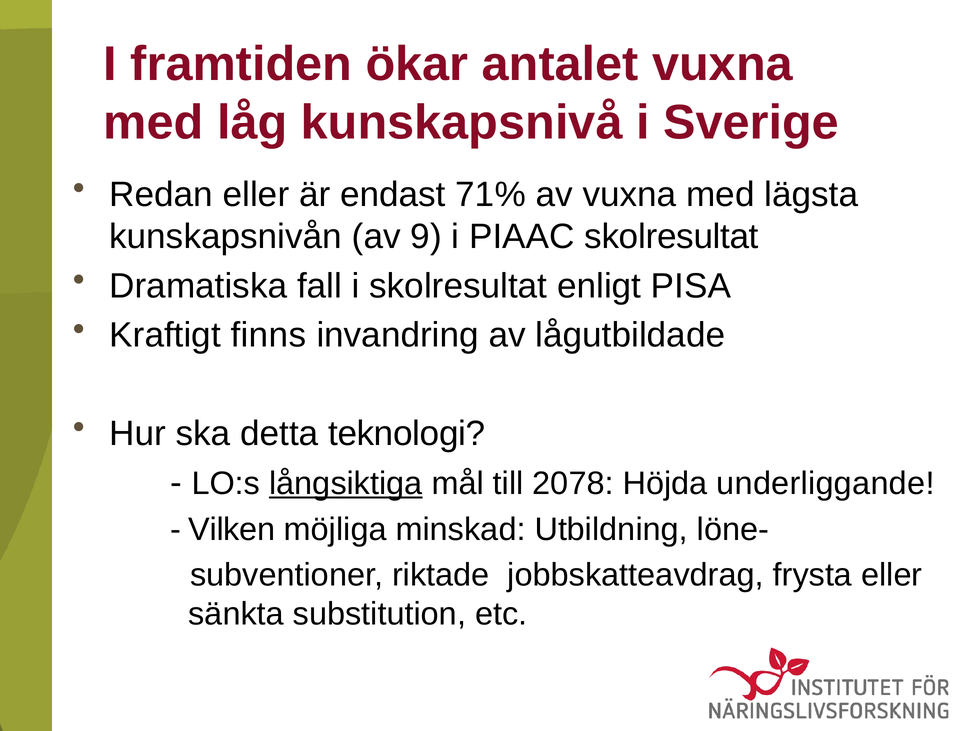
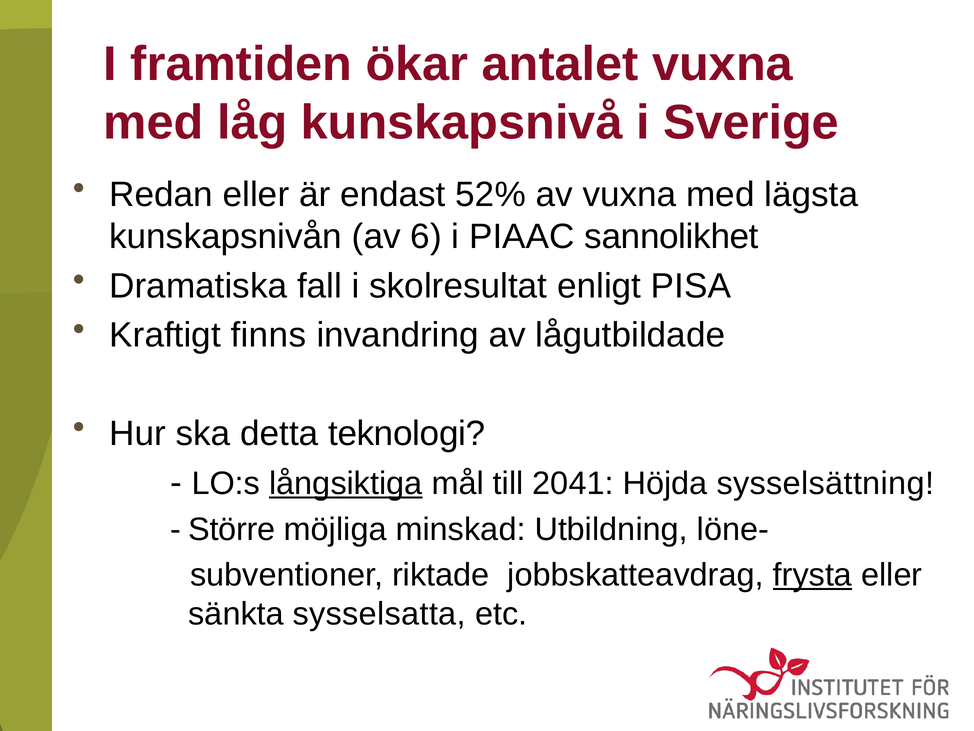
71%: 71% -> 52% (491, 194)
9: 9 -> 6 (426, 236)
PIAAC skolresultat: skolresultat -> sannolikhet (672, 236)
2078: 2078 -> 2041 (573, 483)
underliggande: underliggande -> sysselsättning (825, 483)
Vilken: Vilken -> Större (232, 529)
frysta underline: none -> present (812, 575)
substitution: substitution -> sysselsatta (379, 614)
